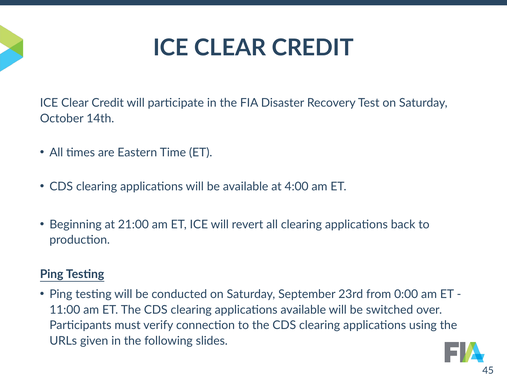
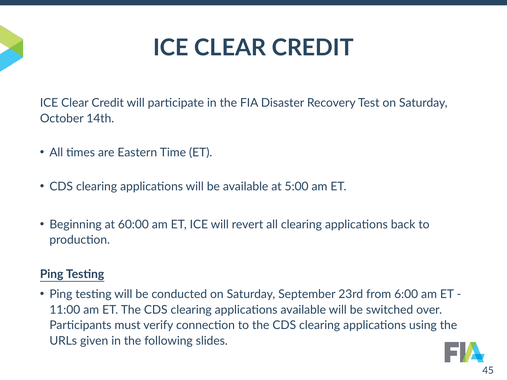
4:00: 4:00 -> 5:00 (297, 187)
21:00: 21:00 -> 60:00 (133, 225)
0:00: 0:00 -> 6:00 (406, 295)
